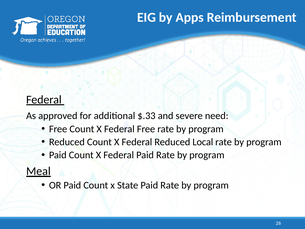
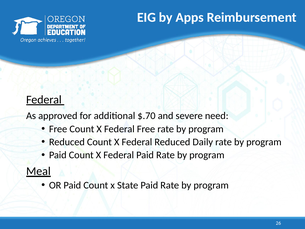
$.33: $.33 -> $.70 (147, 116)
Local: Local -> Daily (203, 142)
